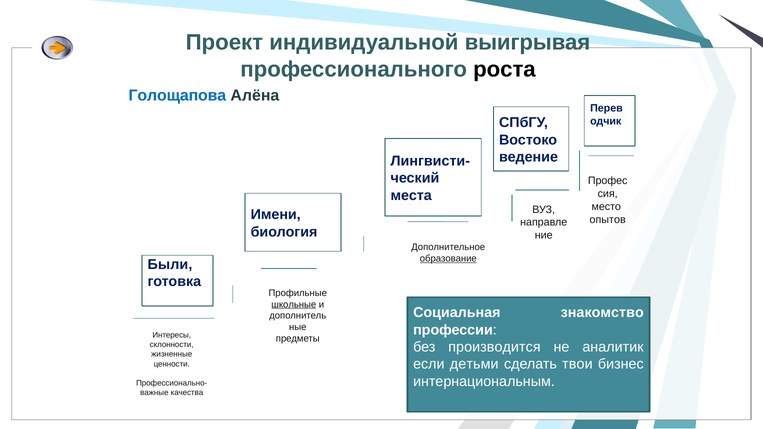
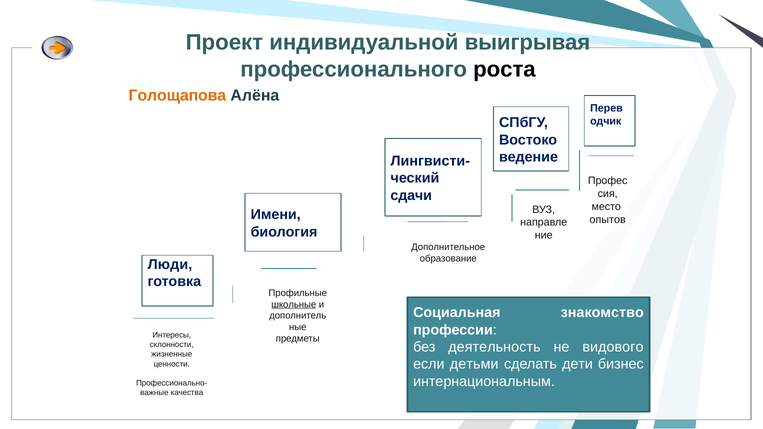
Голощапова colour: blue -> orange (177, 95)
места: места -> сдачи (411, 195)
образование underline: present -> none (448, 259)
Были: Были -> Люди (170, 265)
производится: производится -> деятельность (494, 347)
аналитик: аналитик -> видового (613, 347)
твои: твои -> дети (577, 364)
